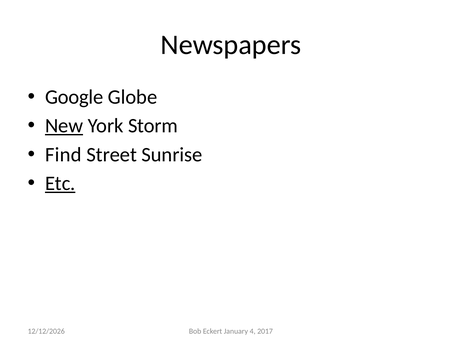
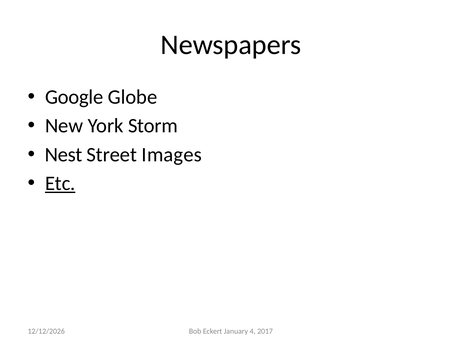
New underline: present -> none (64, 126)
Find: Find -> Nest (64, 154)
Sunrise: Sunrise -> Images (172, 154)
